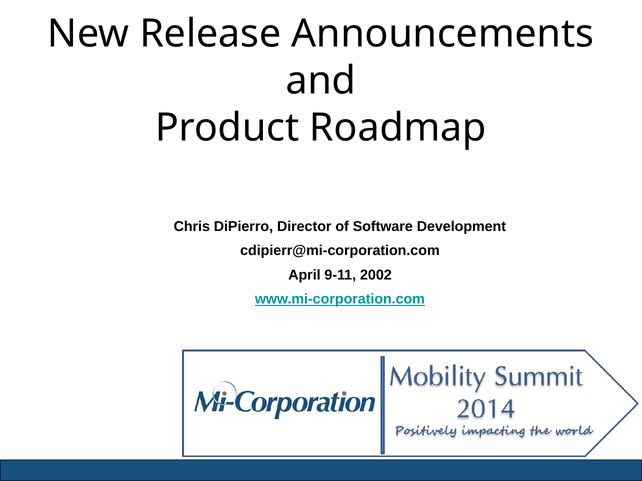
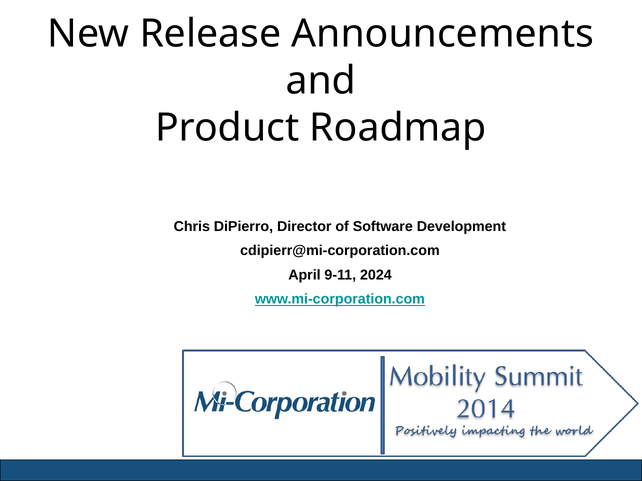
2002: 2002 -> 2024 (376, 275)
